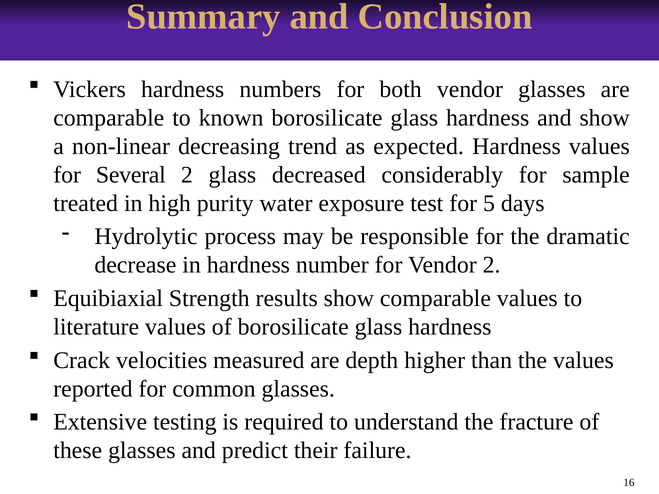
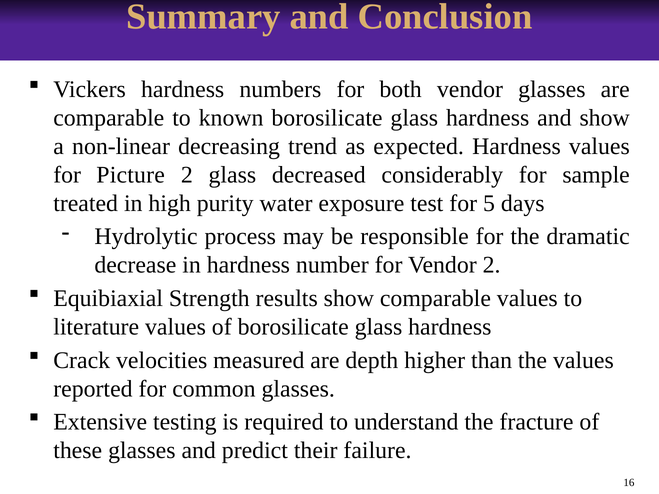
Several: Several -> Picture (131, 175)
